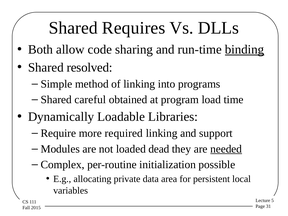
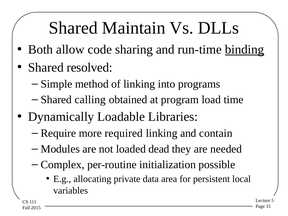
Requires: Requires -> Maintain (134, 28)
careful: careful -> calling (90, 100)
support: support -> contain (216, 133)
needed underline: present -> none (226, 149)
